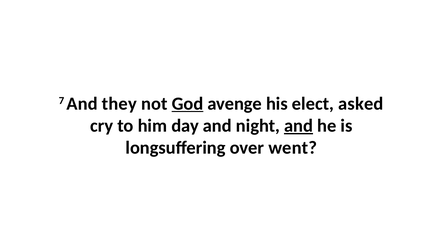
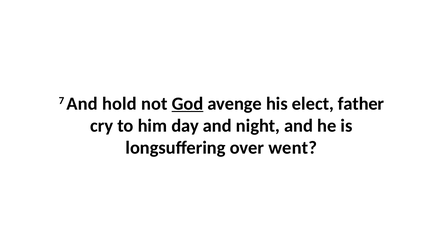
they: they -> hold (119, 104)
asked: asked -> father (361, 104)
and underline: present -> none (299, 126)
